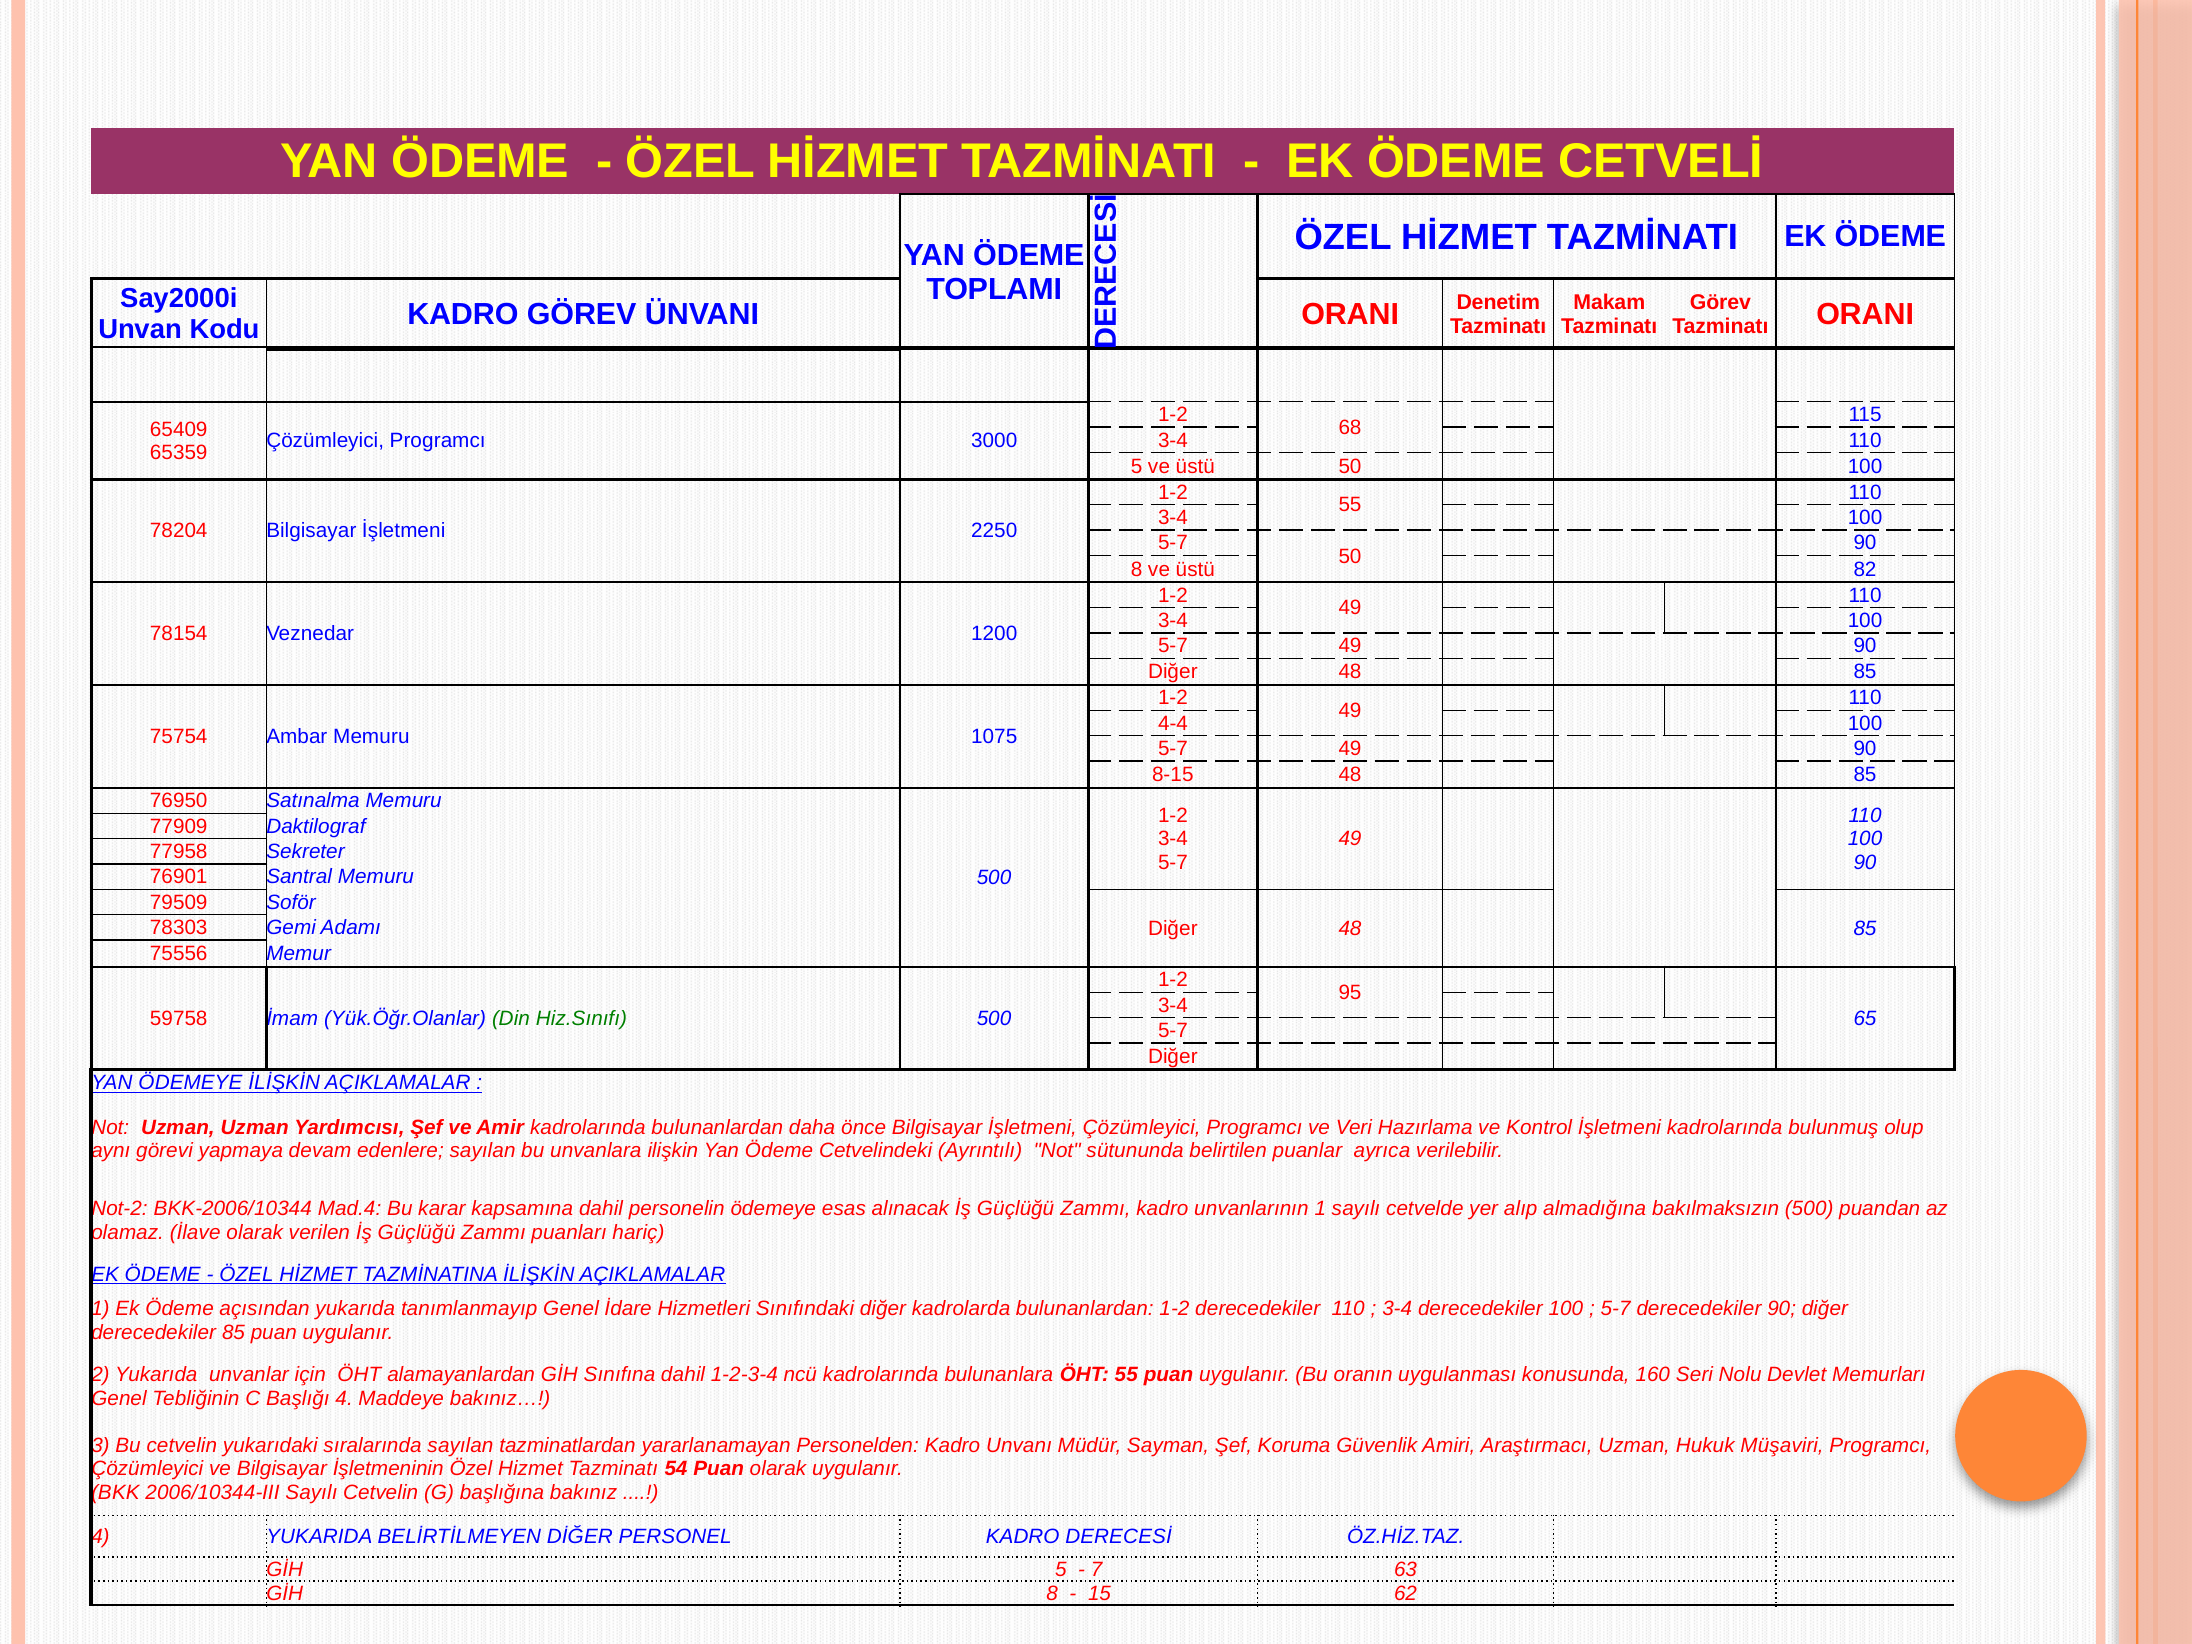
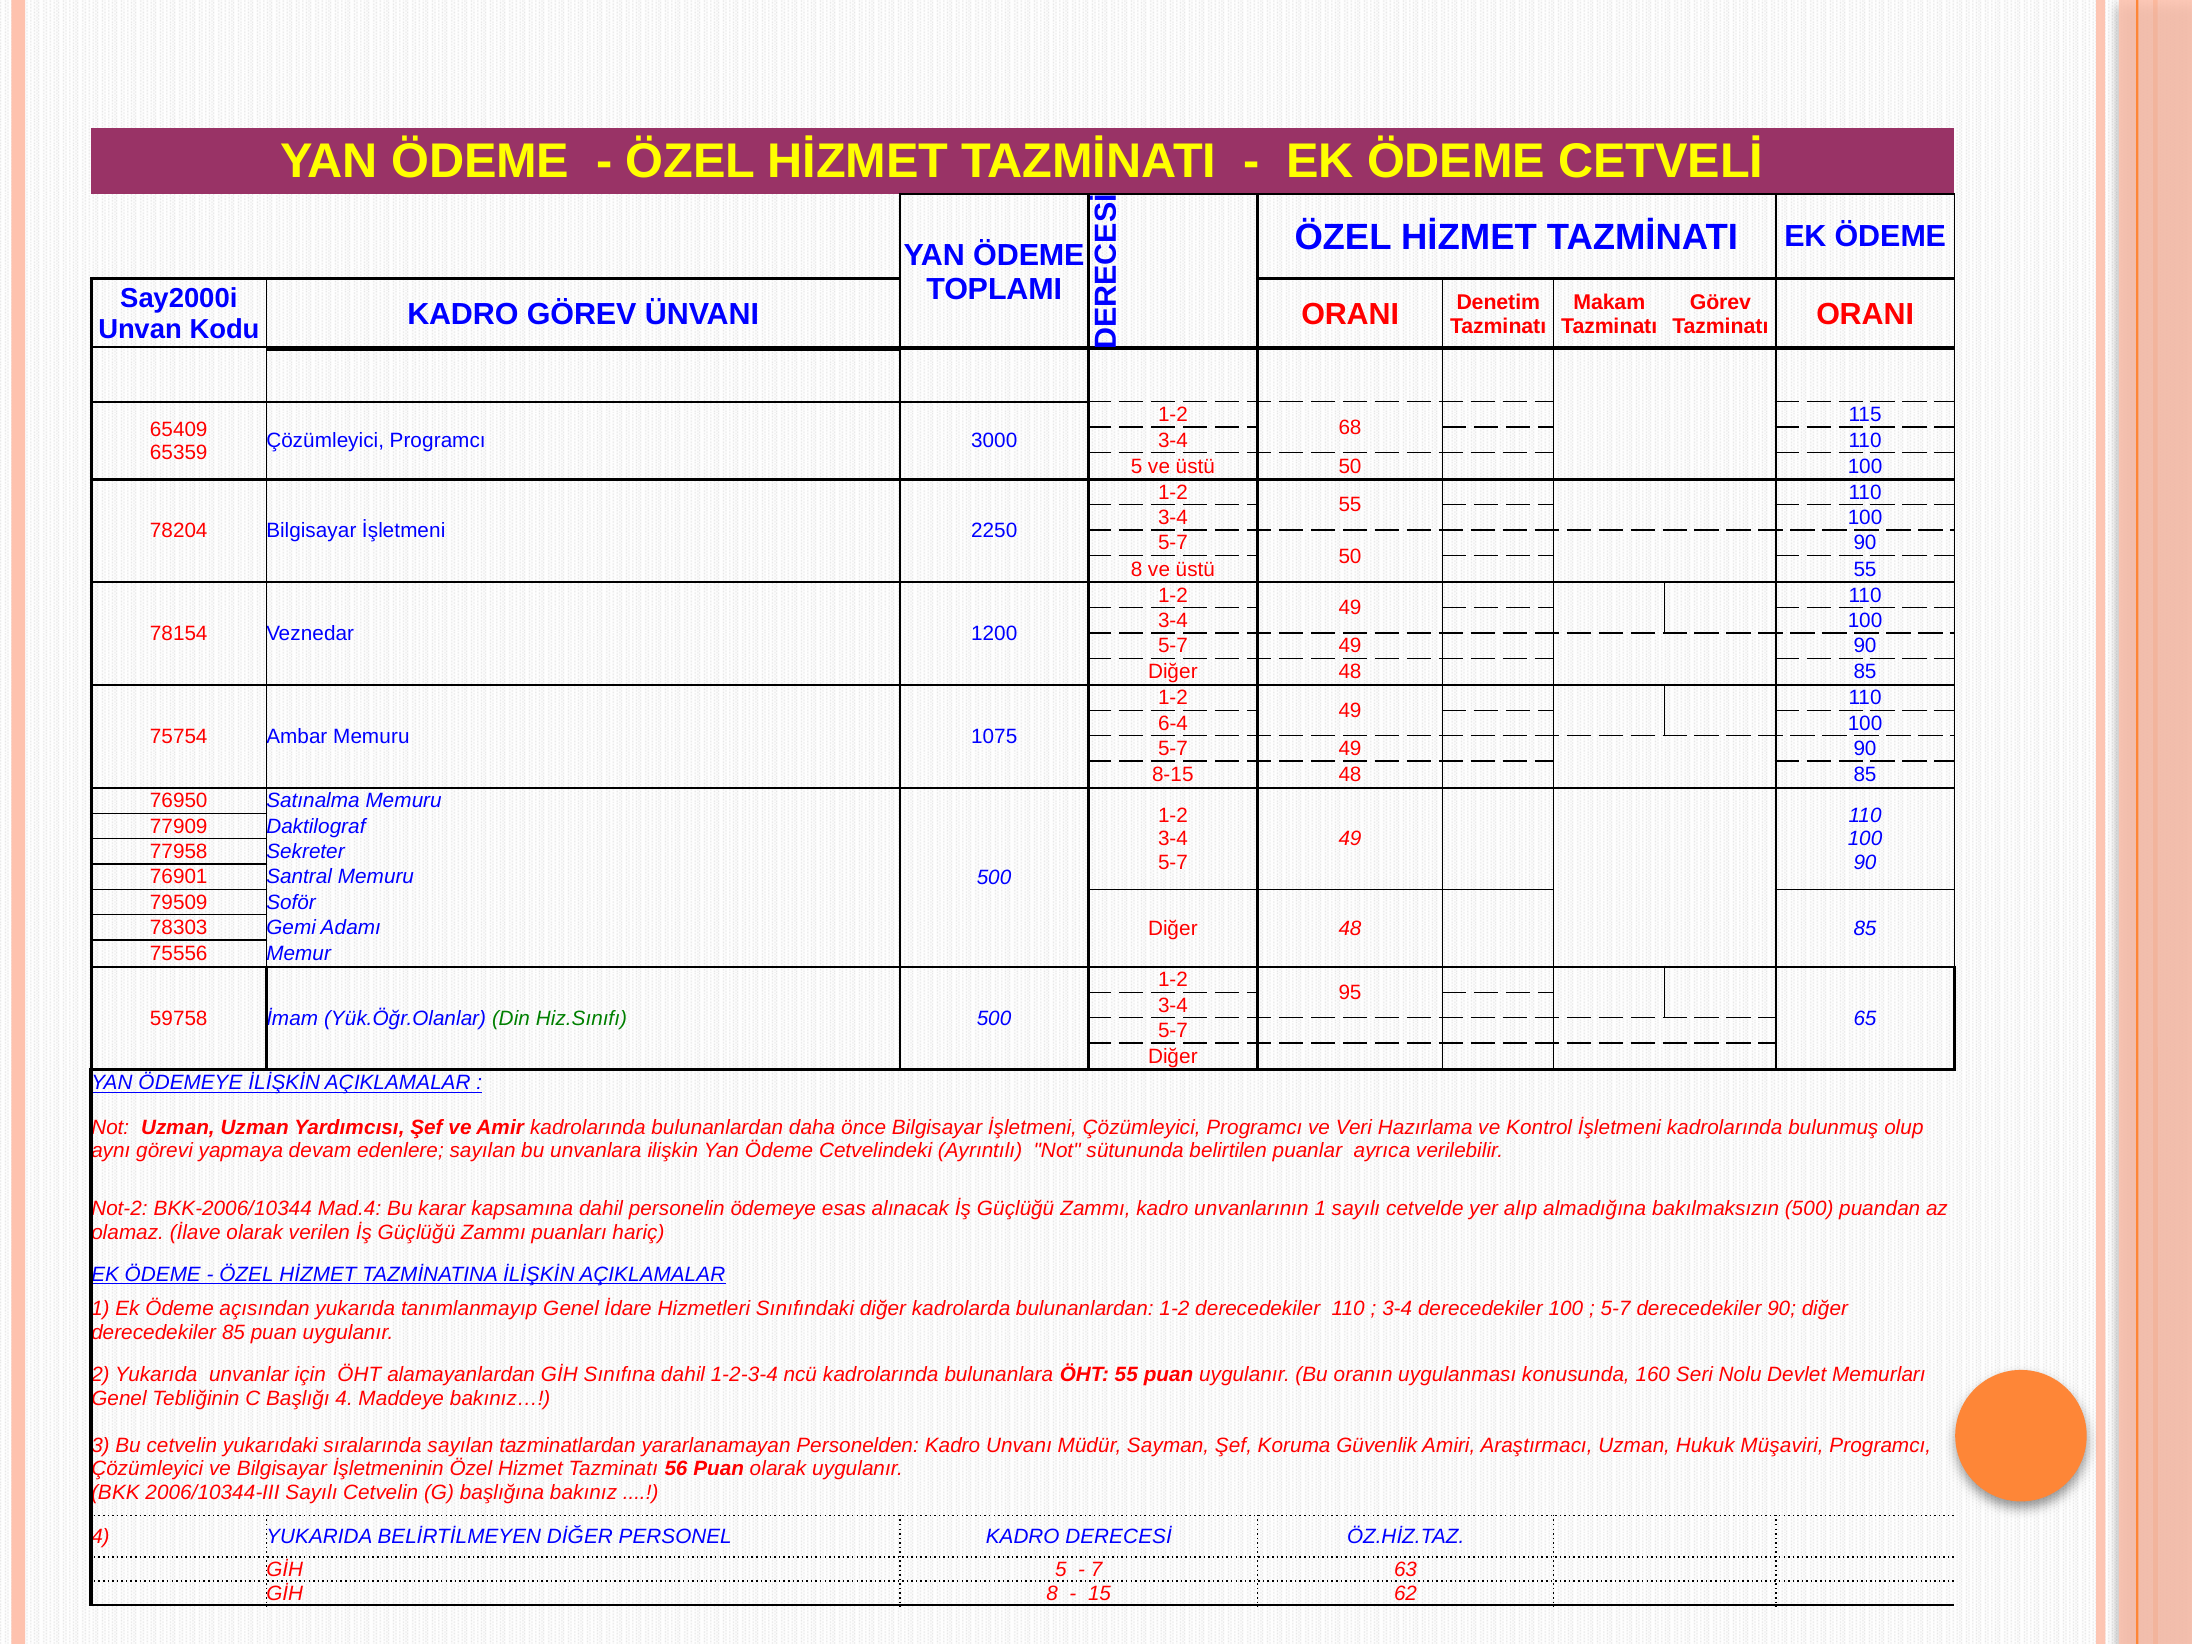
üstü 82: 82 -> 55 (1865, 569)
4-4: 4-4 -> 6-4 (1173, 724)
54: 54 -> 56 (676, 1469)
